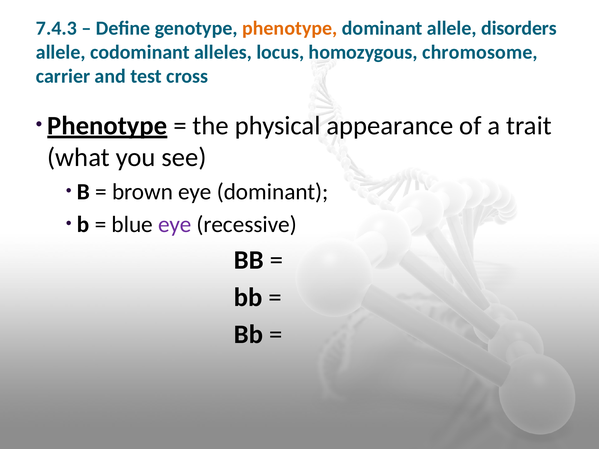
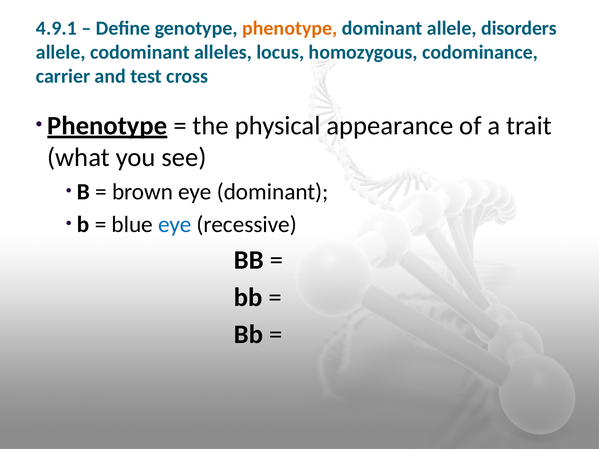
7.4.3: 7.4.3 -> 4.9.1 (56, 28)
chromosome: chromosome -> codominance (480, 52)
eye colour: purple -> blue (175, 225)
